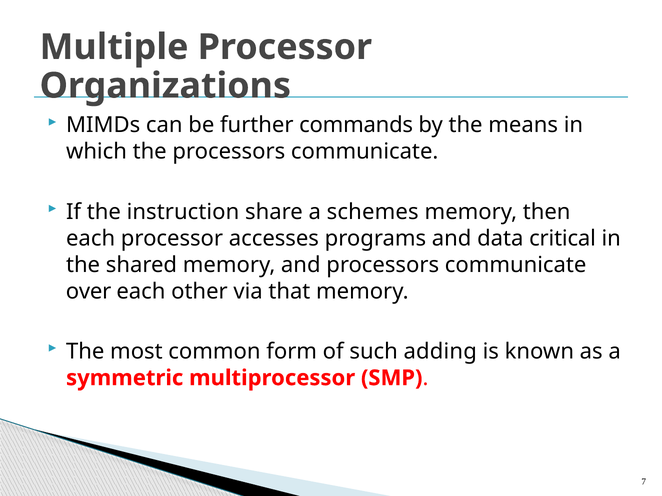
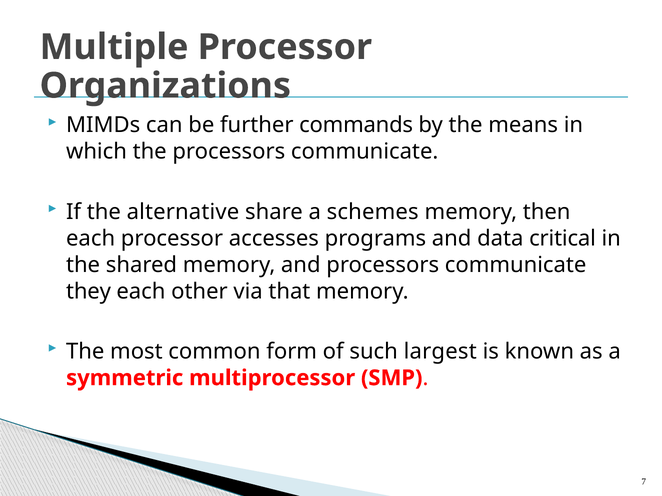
instruction: instruction -> alternative (183, 212)
over: over -> they (88, 292)
adding: adding -> largest (440, 352)
